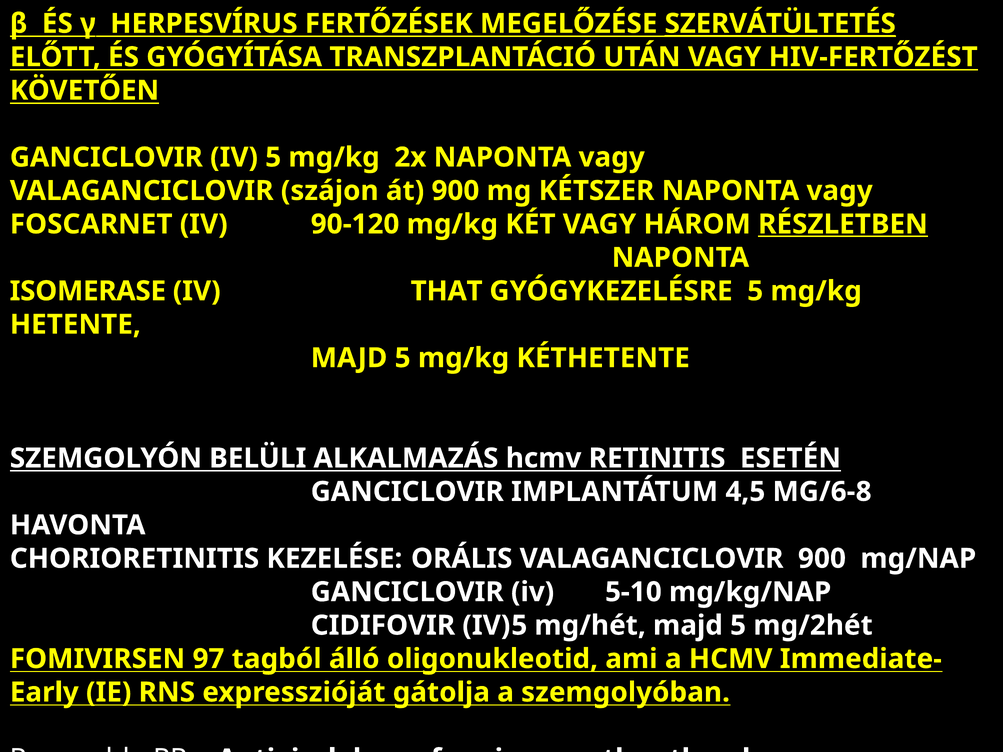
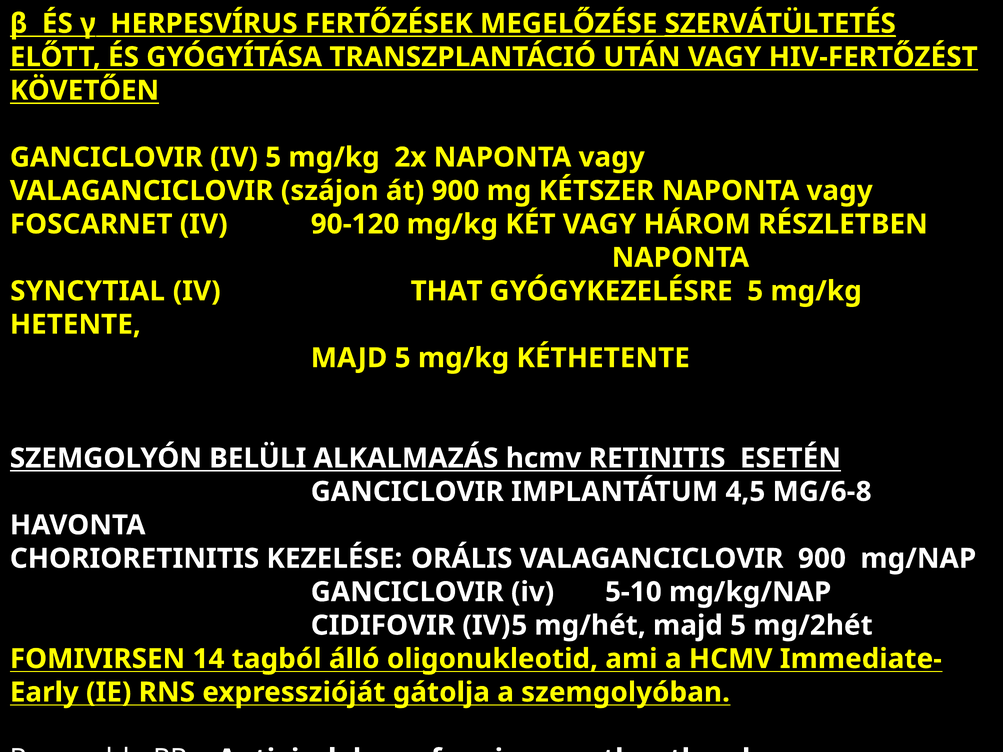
RÉSZLETBEN underline: present -> none (843, 224)
ISOMERASE: ISOMERASE -> SYNCYTIAL (88, 291)
97: 97 -> 14 (208, 659)
